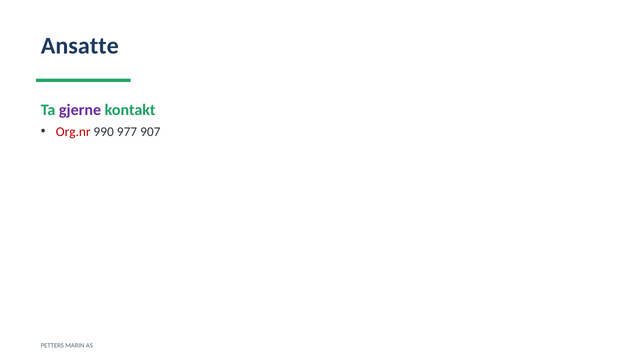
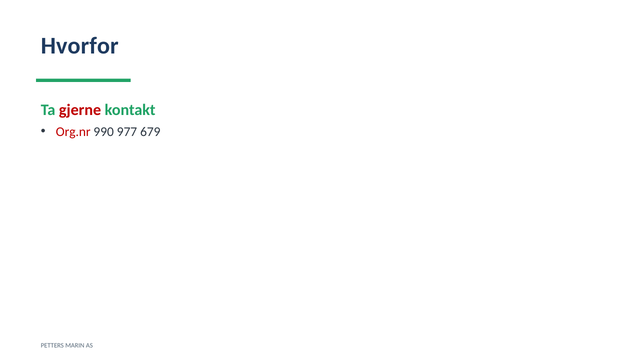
Ansatte: Ansatte -> Hvorfor (80, 46)
gjerne colour: purple -> red (80, 110)
907: 907 -> 679 (150, 132)
